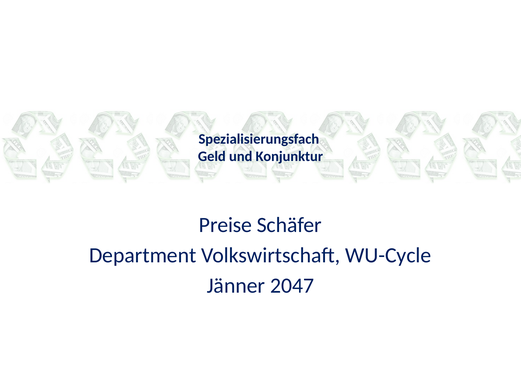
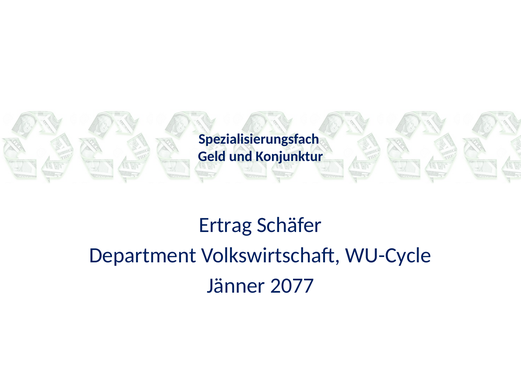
Preise: Preise -> Ertrag (225, 225)
2047: 2047 -> 2077 (292, 286)
